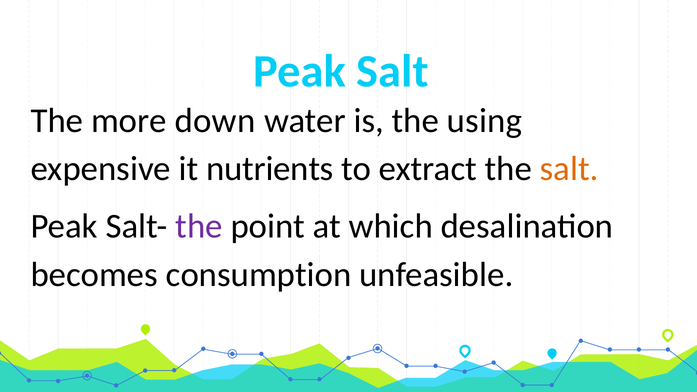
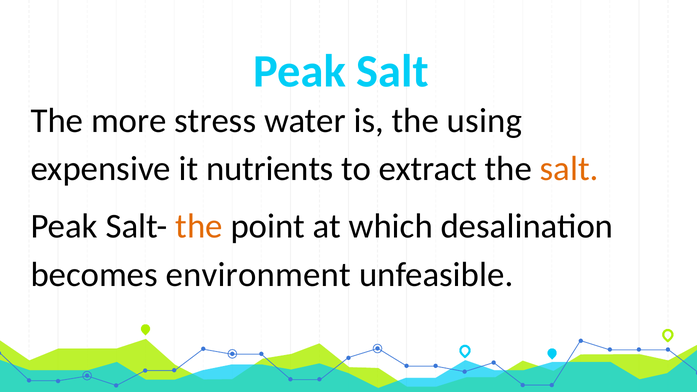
down: down -> stress (215, 121)
the colour: purple -> orange (199, 227)
consumption: consumption -> environment (258, 275)
